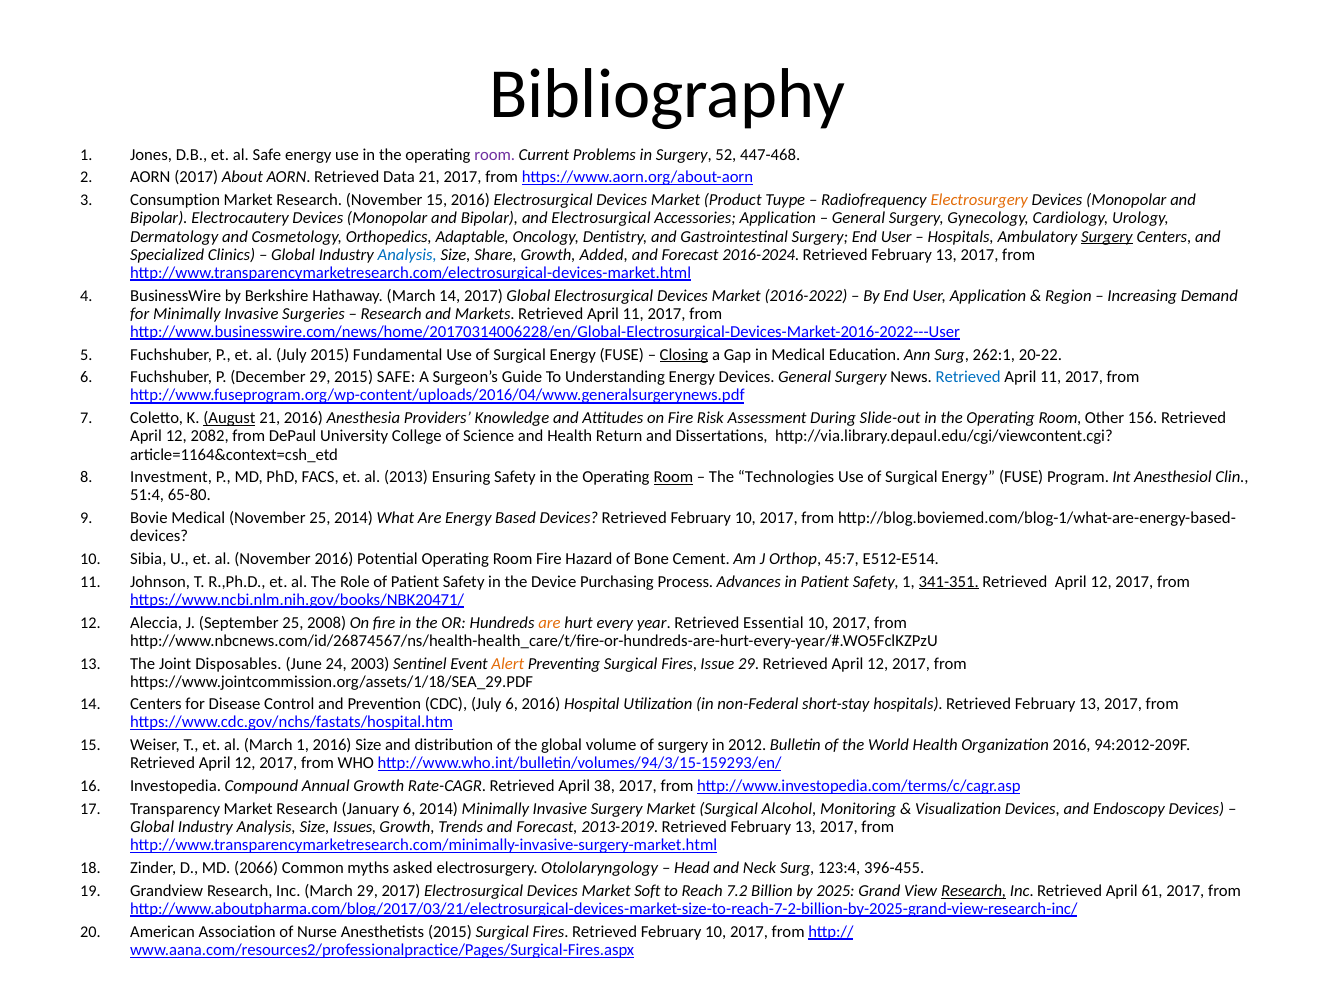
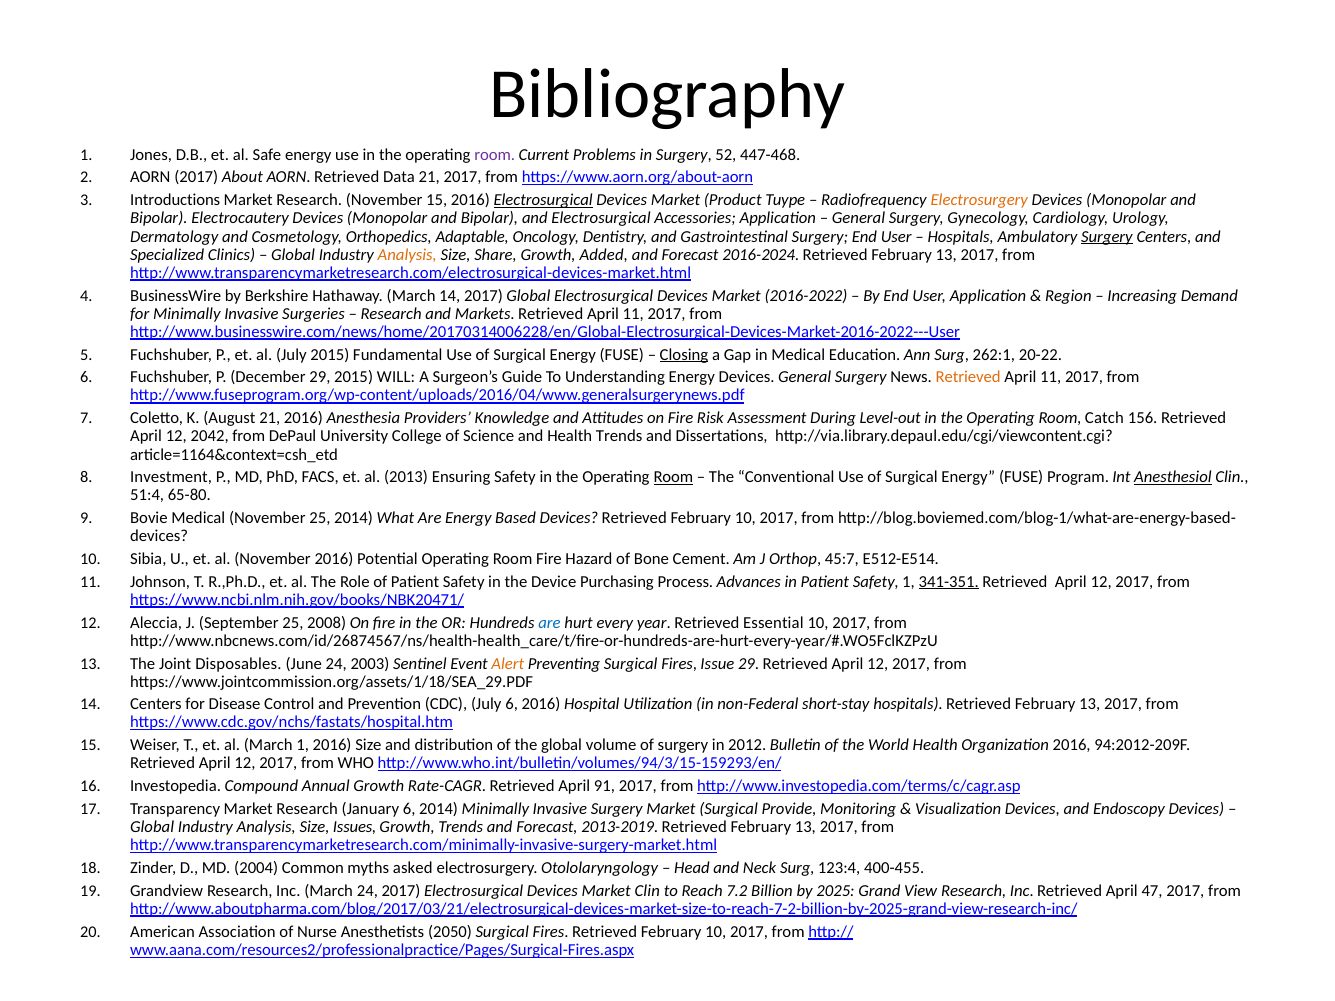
Consumption: Consumption -> Introductions (175, 200)
Electrosurgical underline: none -> present (543, 200)
Analysis colour: blue -> orange (407, 255)
2015 SAFE: SAFE -> WILL (396, 377)
Retrieved colour: blue -> orange (968, 377)
August underline: present -> none (229, 418)
Slide-out: Slide-out -> Level-out (890, 418)
Other: Other -> Catch (1104, 418)
2082: 2082 -> 2042 (210, 437)
Health Return: Return -> Trends (619, 437)
Technologies: Technologies -> Conventional (786, 477)
Anesthesiol underline: none -> present (1173, 477)
are colour: orange -> blue (549, 623)
38: 38 -> 91 (605, 786)
Alcohol: Alcohol -> Provide (789, 809)
2066: 2066 -> 2004 (256, 868)
396-455: 396-455 -> 400-455 (894, 868)
March 29: 29 -> 24 (367, 891)
Market Soft: Soft -> Clin (647, 891)
Research underline: present -> none (974, 891)
61: 61 -> 47 (1152, 891)
Anesthetists 2015: 2015 -> 2050 (450, 932)
